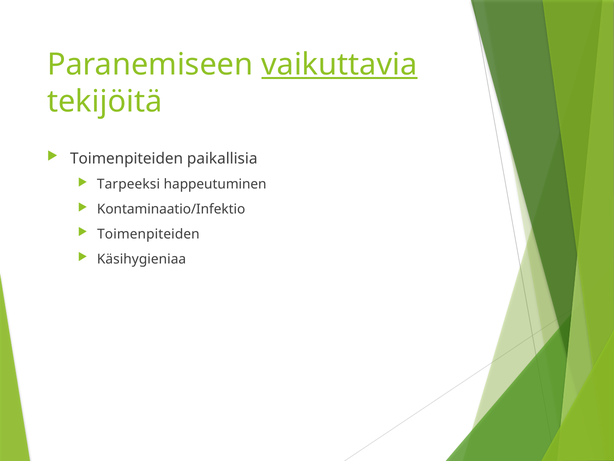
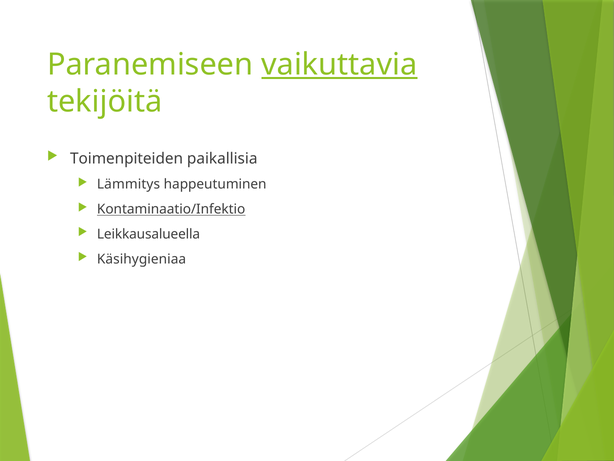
Tarpeeksi: Tarpeeksi -> Lämmitys (129, 184)
Kontaminaatio/Infektio underline: none -> present (171, 209)
Toimenpiteiden: Toimenpiteiden -> Leikkausalueella (149, 234)
